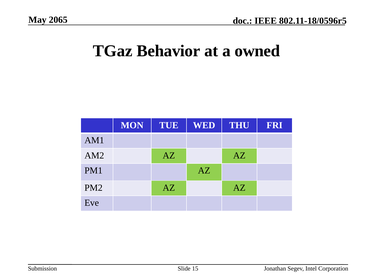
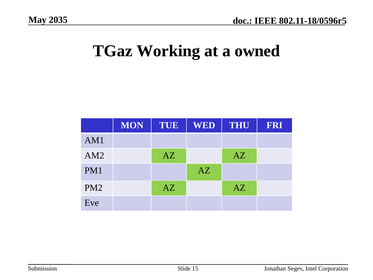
2065: 2065 -> 2035 (58, 20)
Behavior: Behavior -> Working (168, 51)
